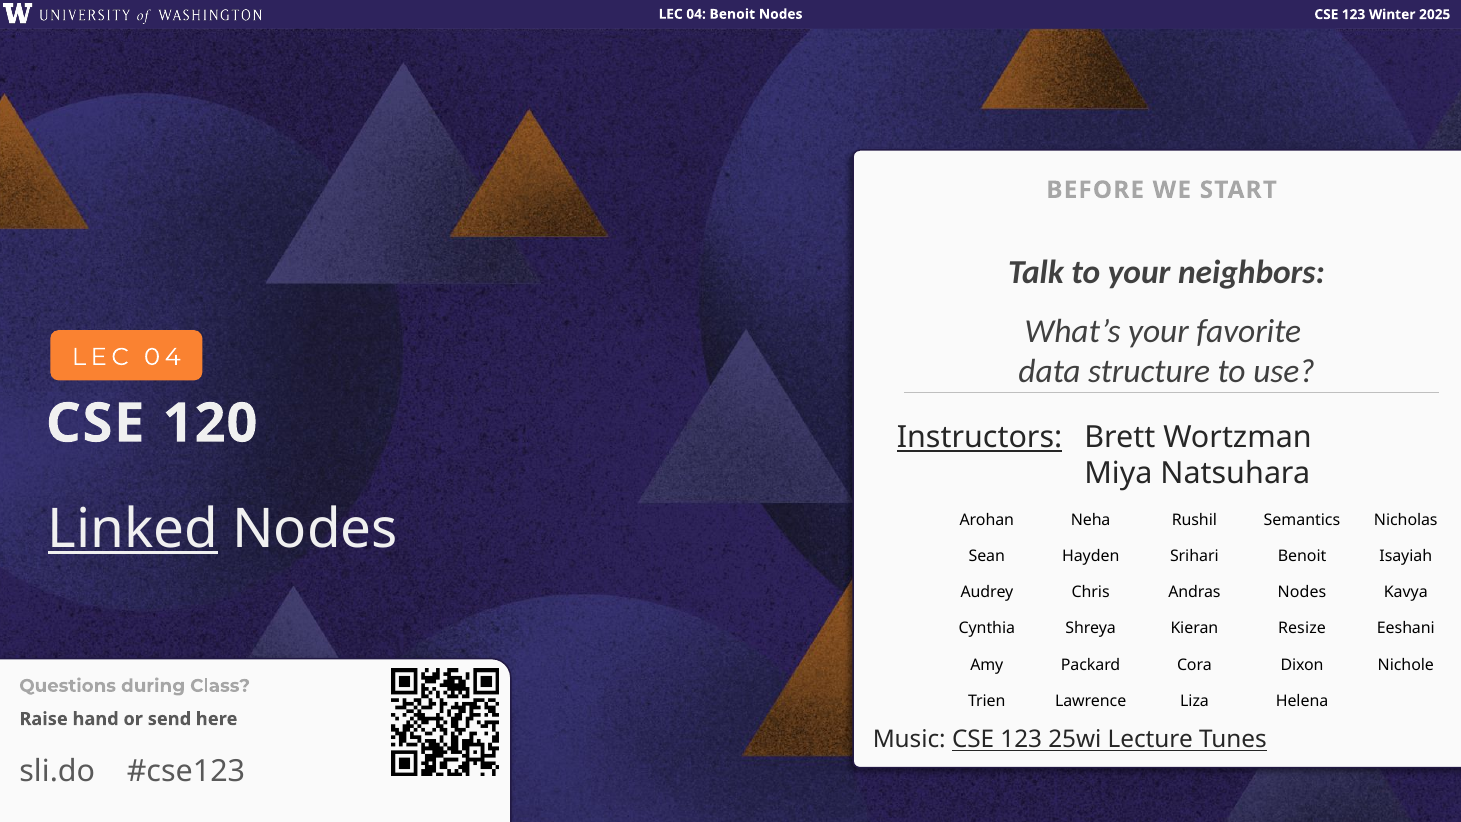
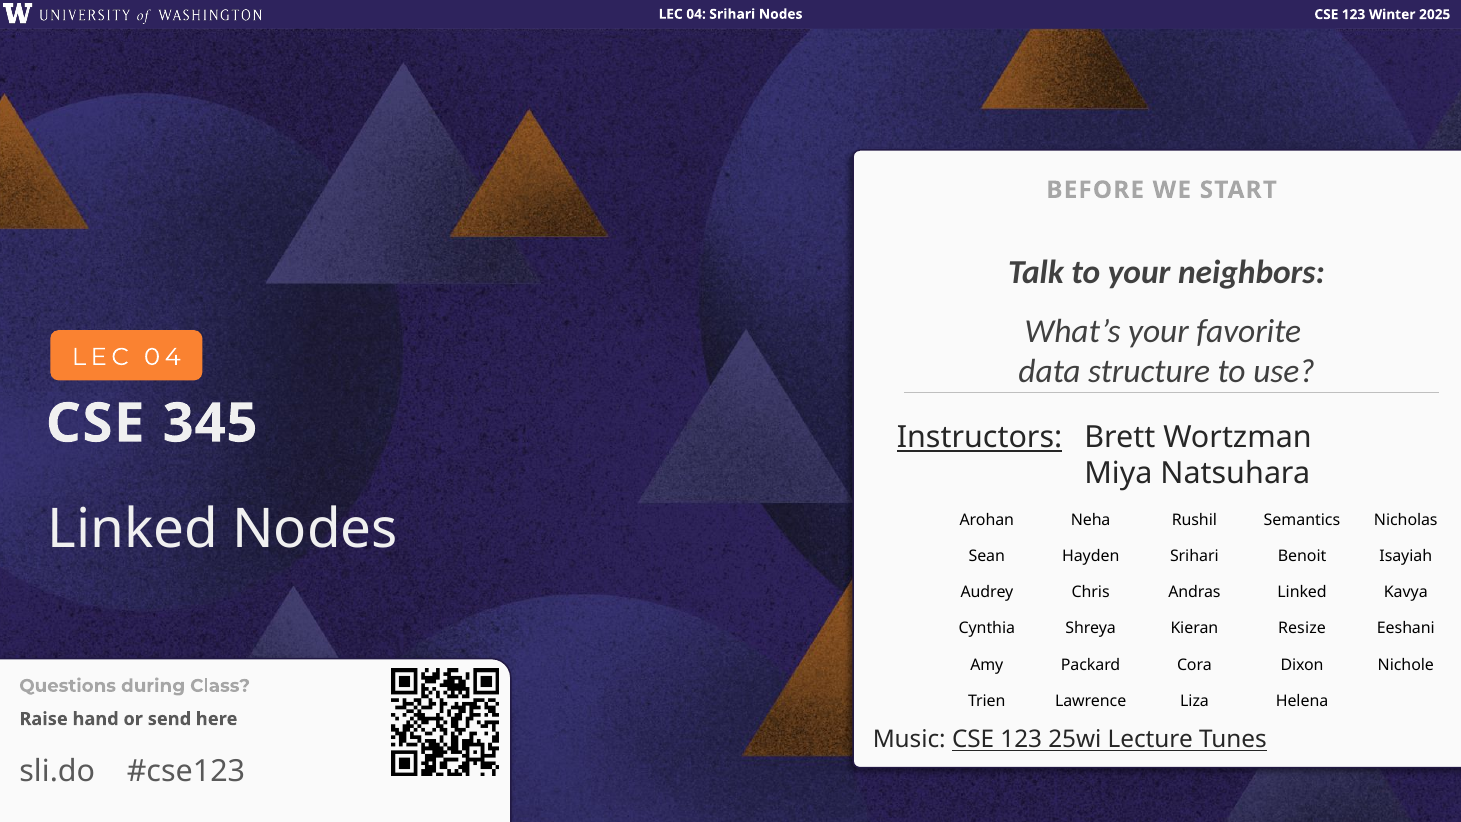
Benoit: Benoit -> Srihari (732, 14)
120: 120 -> 345 (210, 423)
Linked underline: present -> none (133, 529)
Andras Nodes: Nodes -> Linked (1302, 593)
